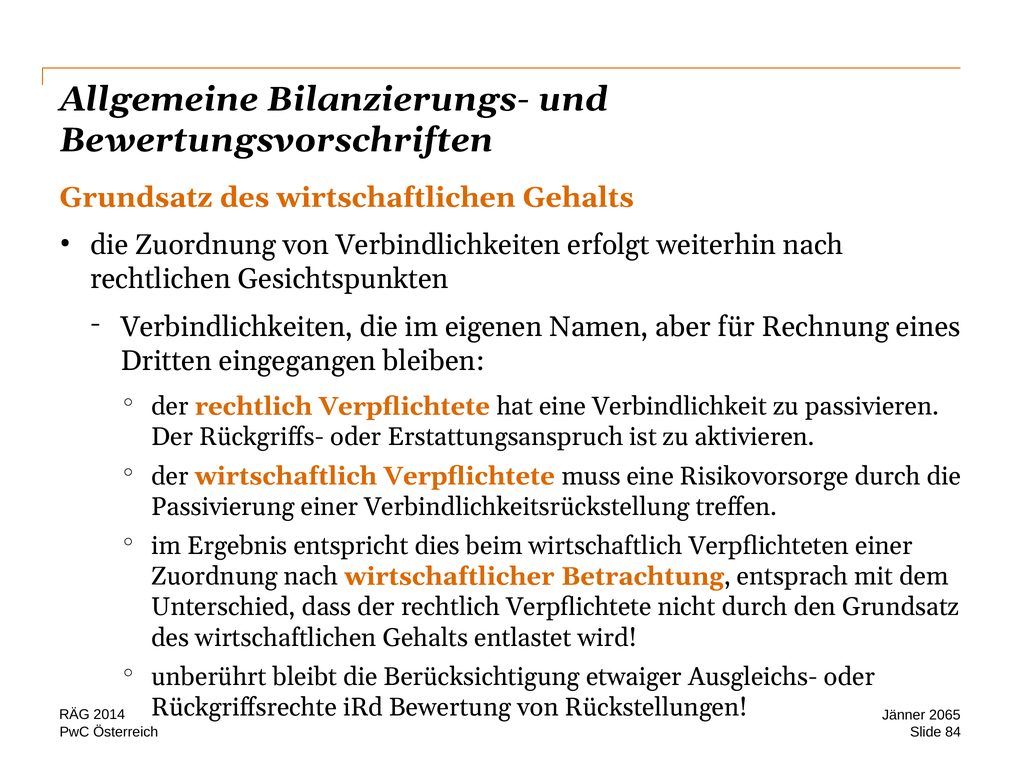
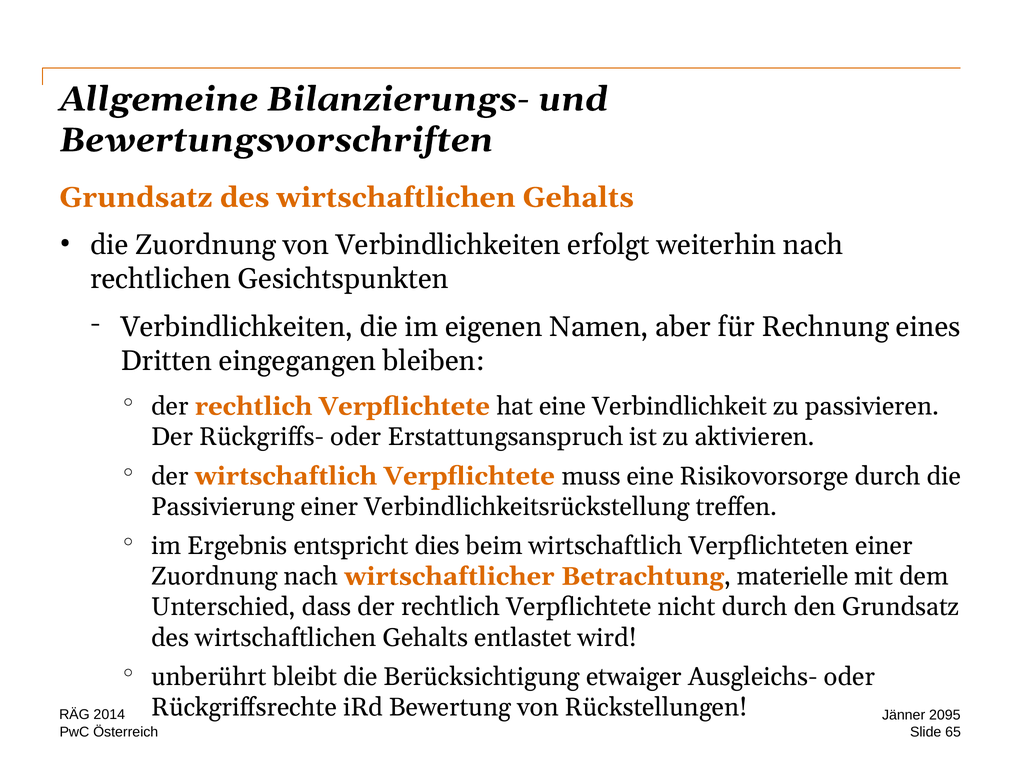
entsprach: entsprach -> materielle (793, 576)
2065: 2065 -> 2095 (945, 715)
84: 84 -> 65 (953, 732)
